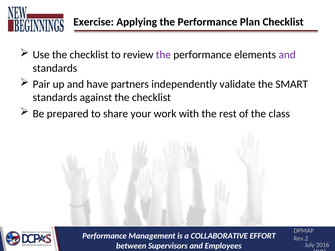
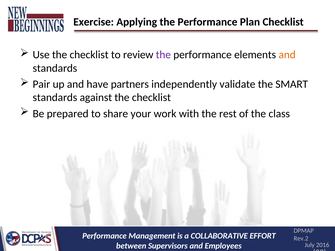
and colour: purple -> orange (287, 55)
